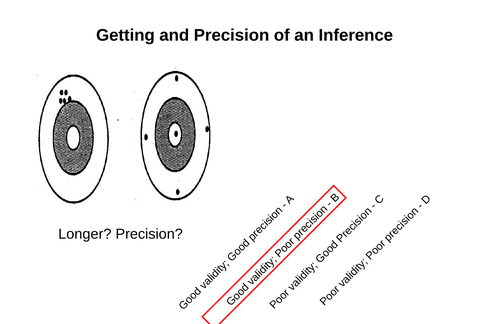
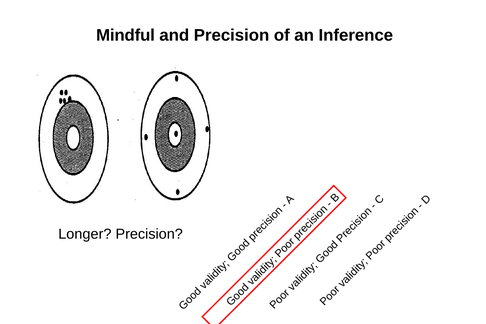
Getting: Getting -> Mindful (126, 35)
